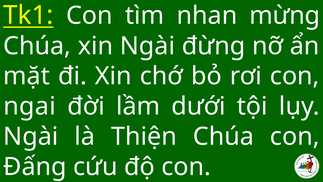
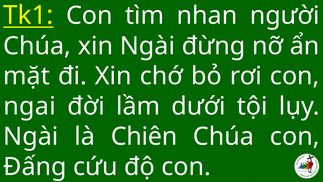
mừng: mừng -> người (285, 16)
Thiện: Thiện -> Chiên (144, 136)
